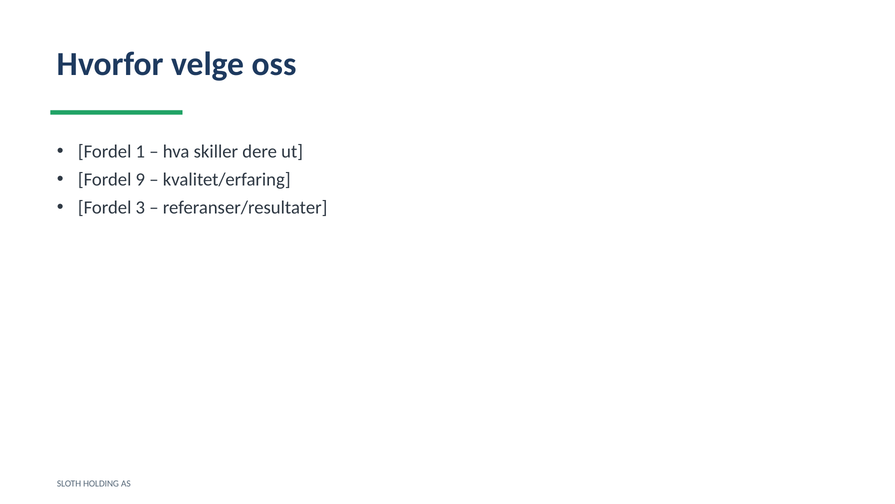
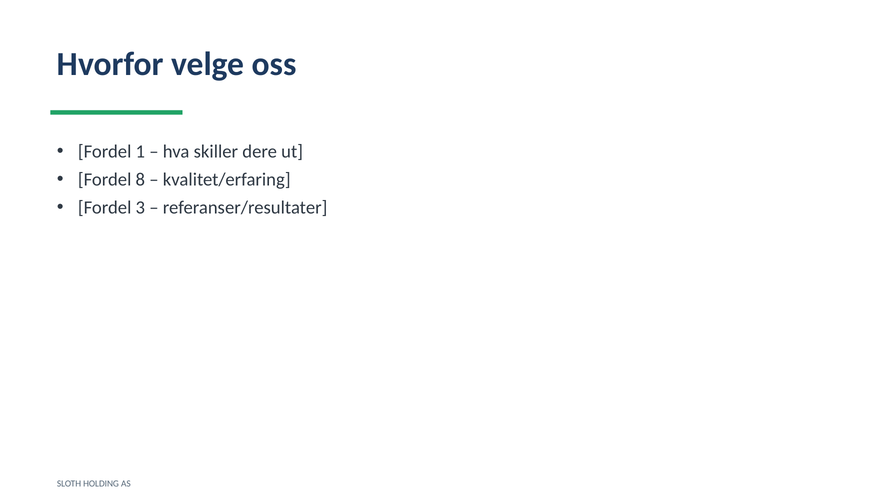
9: 9 -> 8 (140, 180)
